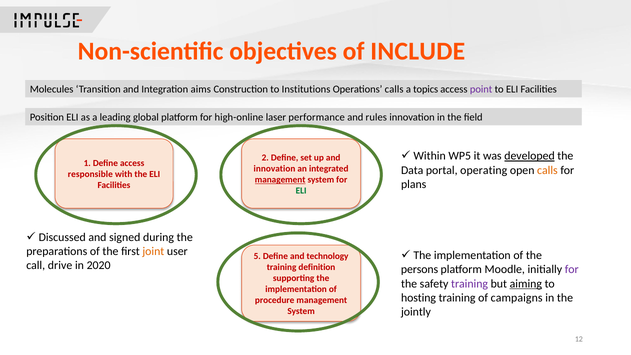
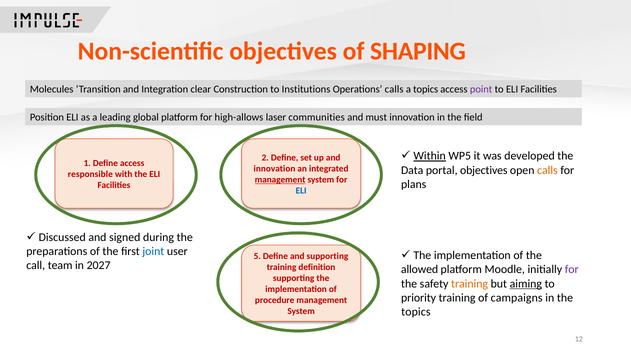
INCLUDE: INCLUDE -> SHAPING (418, 51)
aims: aims -> clear (201, 89)
high-online: high-online -> high-allows (239, 117)
performance: performance -> communities (317, 117)
rules: rules -> must (376, 117)
Within underline: none -> present (430, 156)
developed underline: present -> none (530, 156)
portal operating: operating -> objectives (484, 170)
ELI colour: green -> blue (301, 191)
joint colour: orange -> blue (153, 251)
and technology: technology -> supporting (327, 256)
drive: drive -> team (60, 266)
2020: 2020 -> 2027 (99, 266)
persons: persons -> allowed (420, 269)
training colour: purple -> orange (470, 284)
hosting: hosting -> priority (419, 298)
jointly: jointly -> topics (416, 312)
